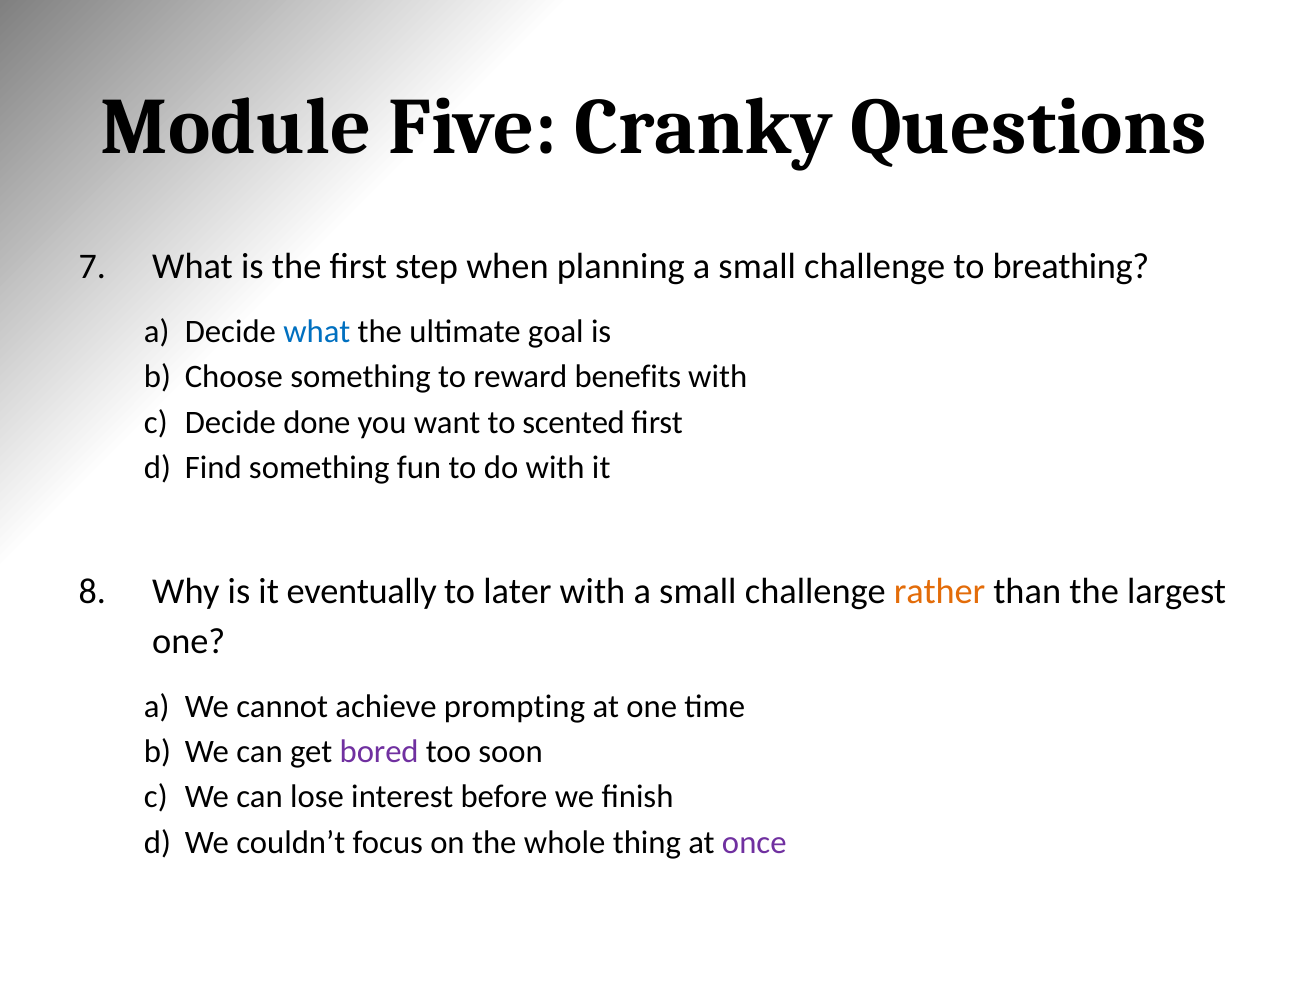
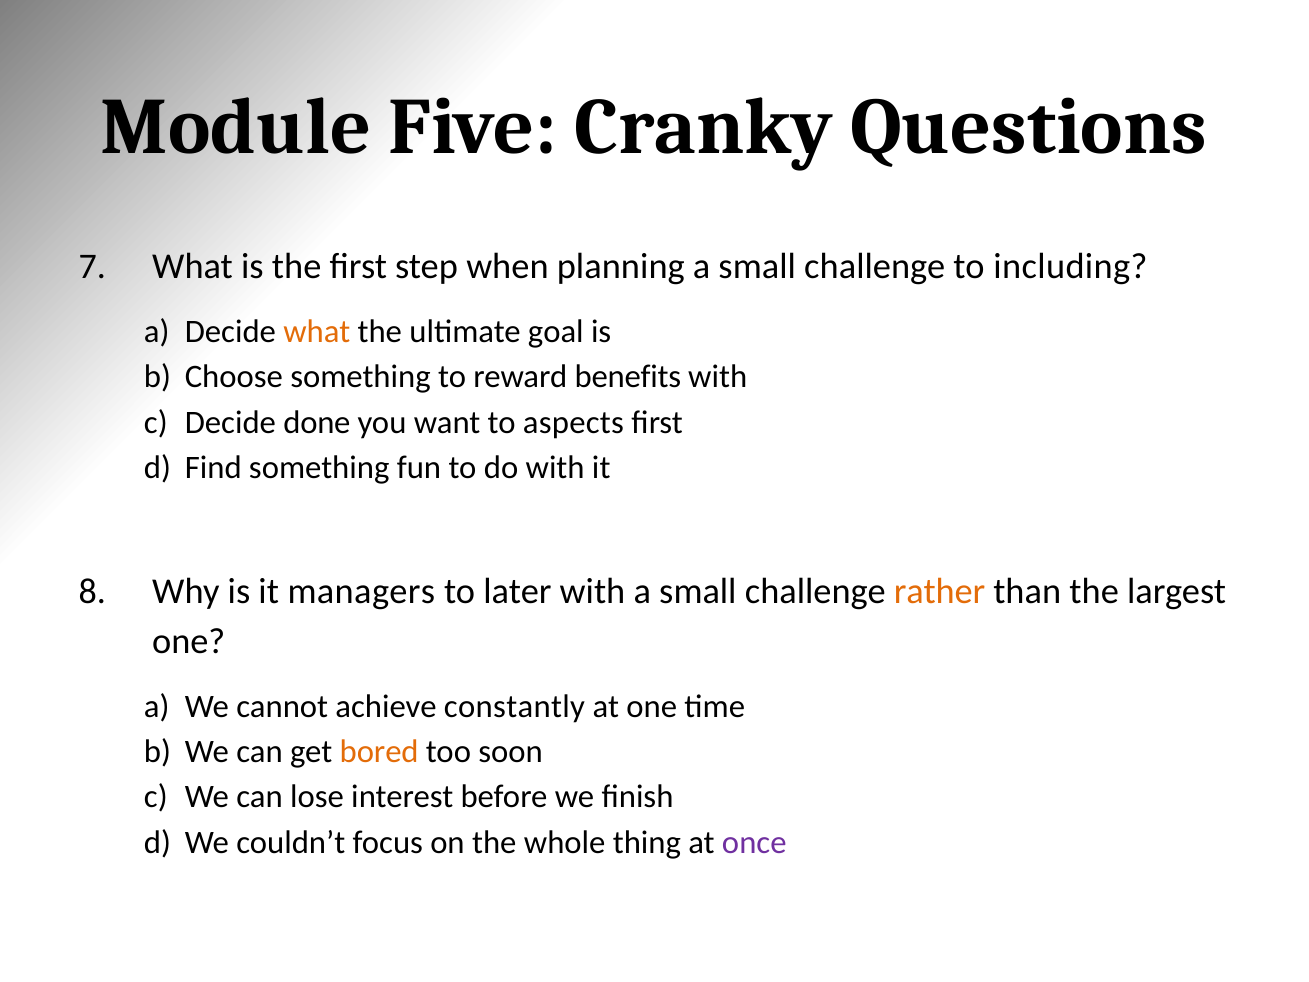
breathing: breathing -> including (1070, 267)
what colour: blue -> orange (317, 332)
scented: scented -> aspects (573, 422)
eventually: eventually -> managers (361, 591)
prompting: prompting -> constantly (514, 707)
bored colour: purple -> orange (379, 752)
